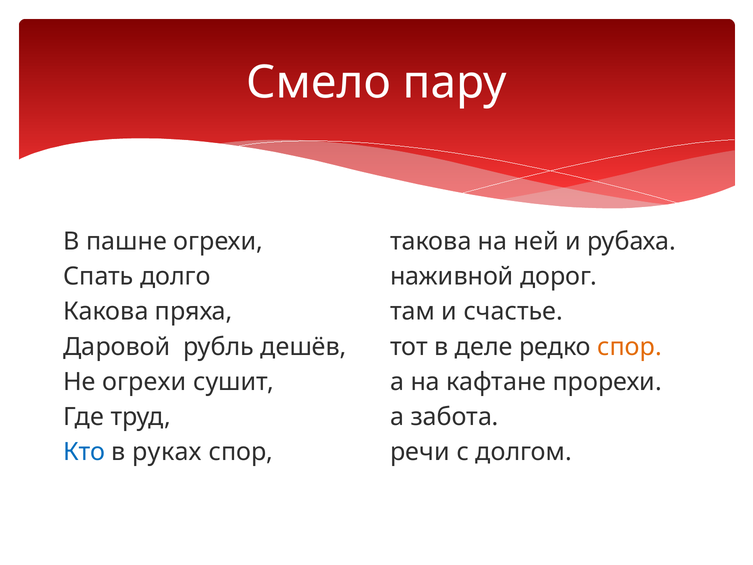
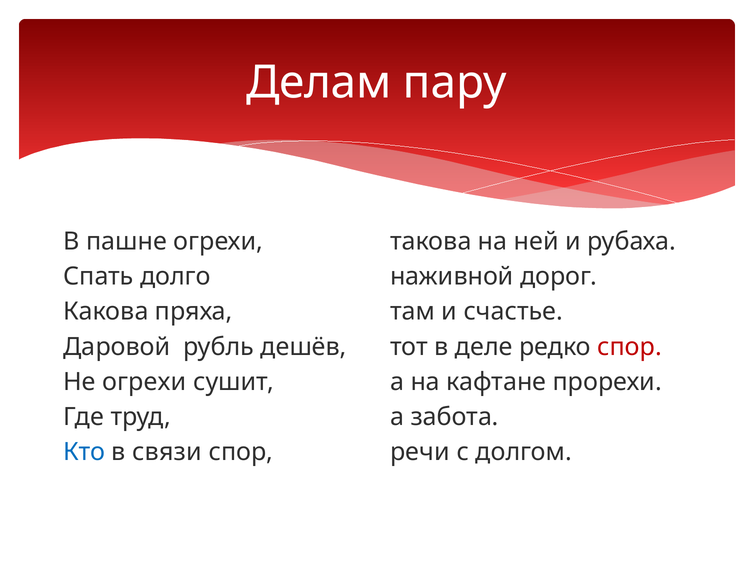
Смело: Смело -> Делам (319, 83)
спор colour: orange -> red (630, 347)
руках: руках -> связи (167, 452)
